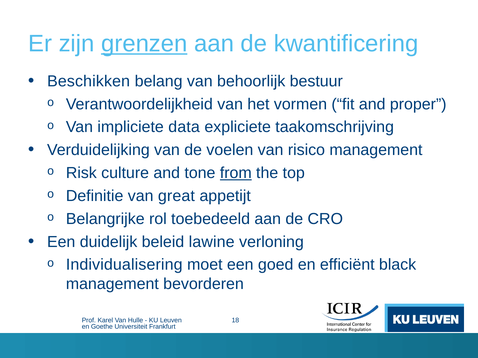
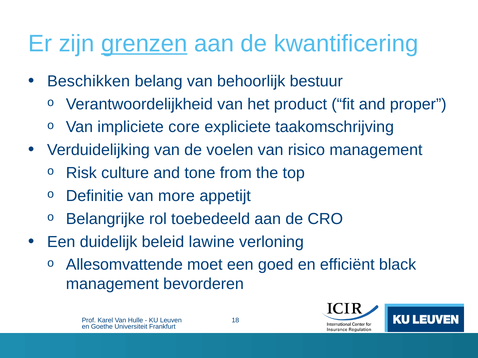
vormen: vormen -> product (300, 104)
data: data -> core (184, 127)
from underline: present -> none (236, 173)
great: great -> more (176, 196)
Individualisering: Individualisering -> Allesomvattende (124, 265)
